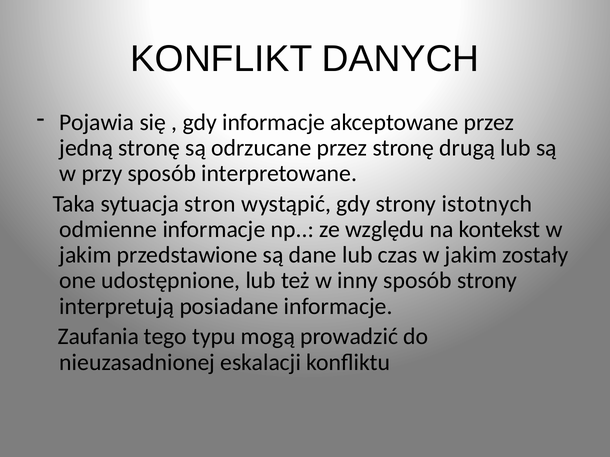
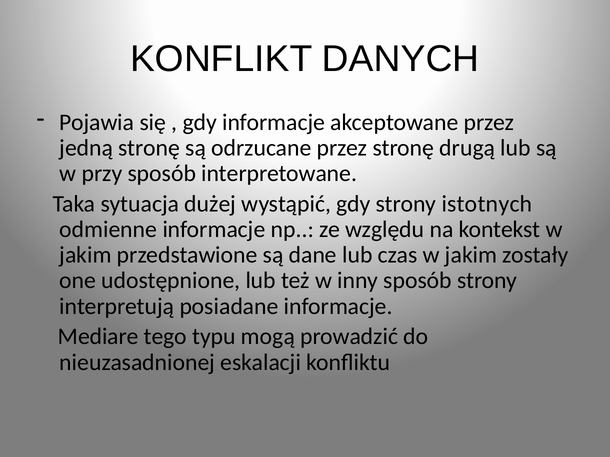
stron: stron -> dużej (210, 204)
Zaufania: Zaufania -> Mediare (98, 337)
